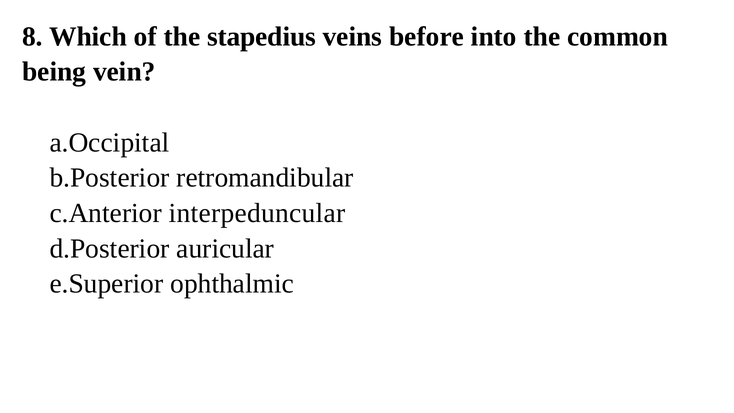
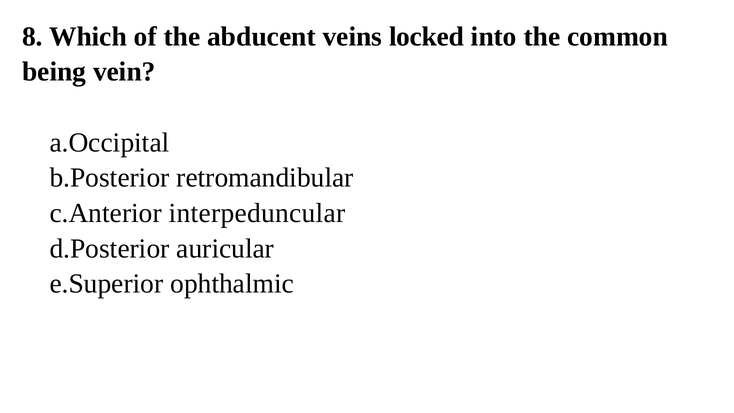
stapedius: stapedius -> abducent (261, 36)
before: before -> locked (427, 36)
